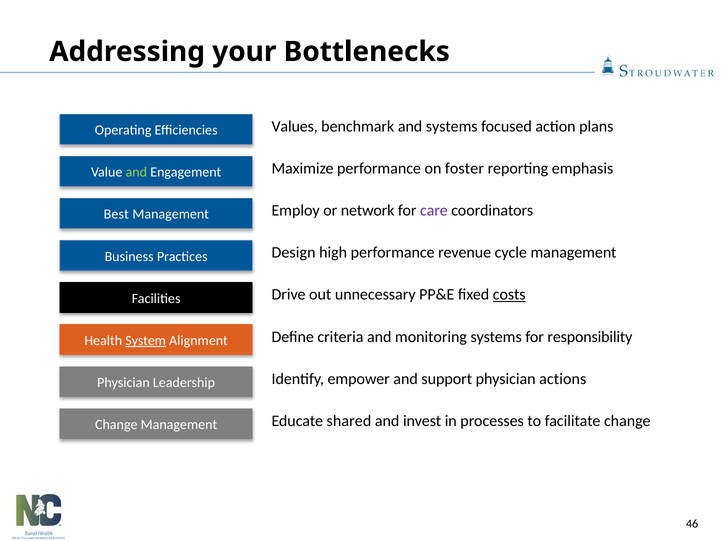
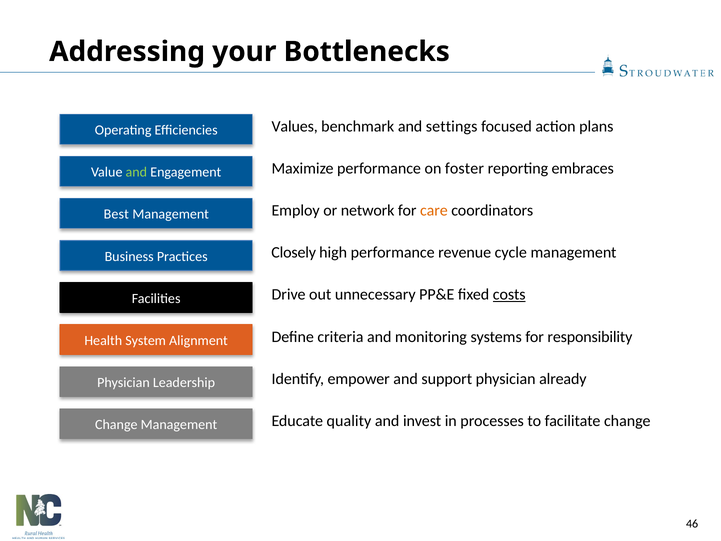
and systems: systems -> settings (452, 126)
emphasis: emphasis -> embraces (583, 168)
care colour: purple -> orange (434, 210)
Design: Design -> Closely (294, 252)
System underline: present -> none (146, 340)
actions: actions -> already (563, 379)
shared: shared -> quality (349, 421)
